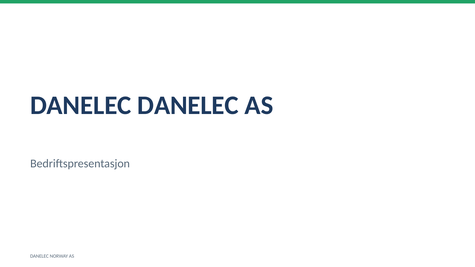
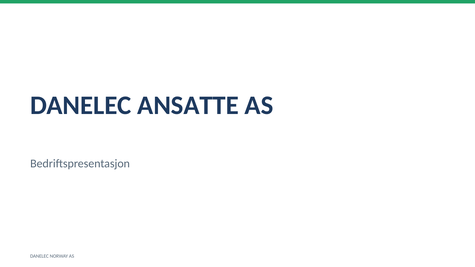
DANELEC DANELEC: DANELEC -> ANSATTE (188, 105)
